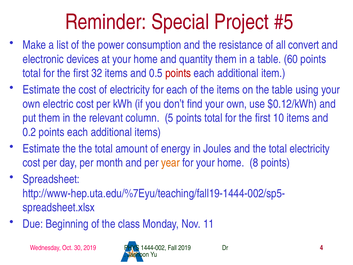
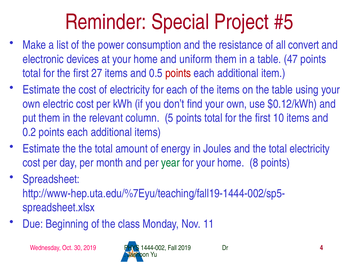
quantity: quantity -> uniform (196, 59)
60: 60 -> 47 (291, 59)
32: 32 -> 27 (97, 73)
year colour: orange -> green (170, 163)
